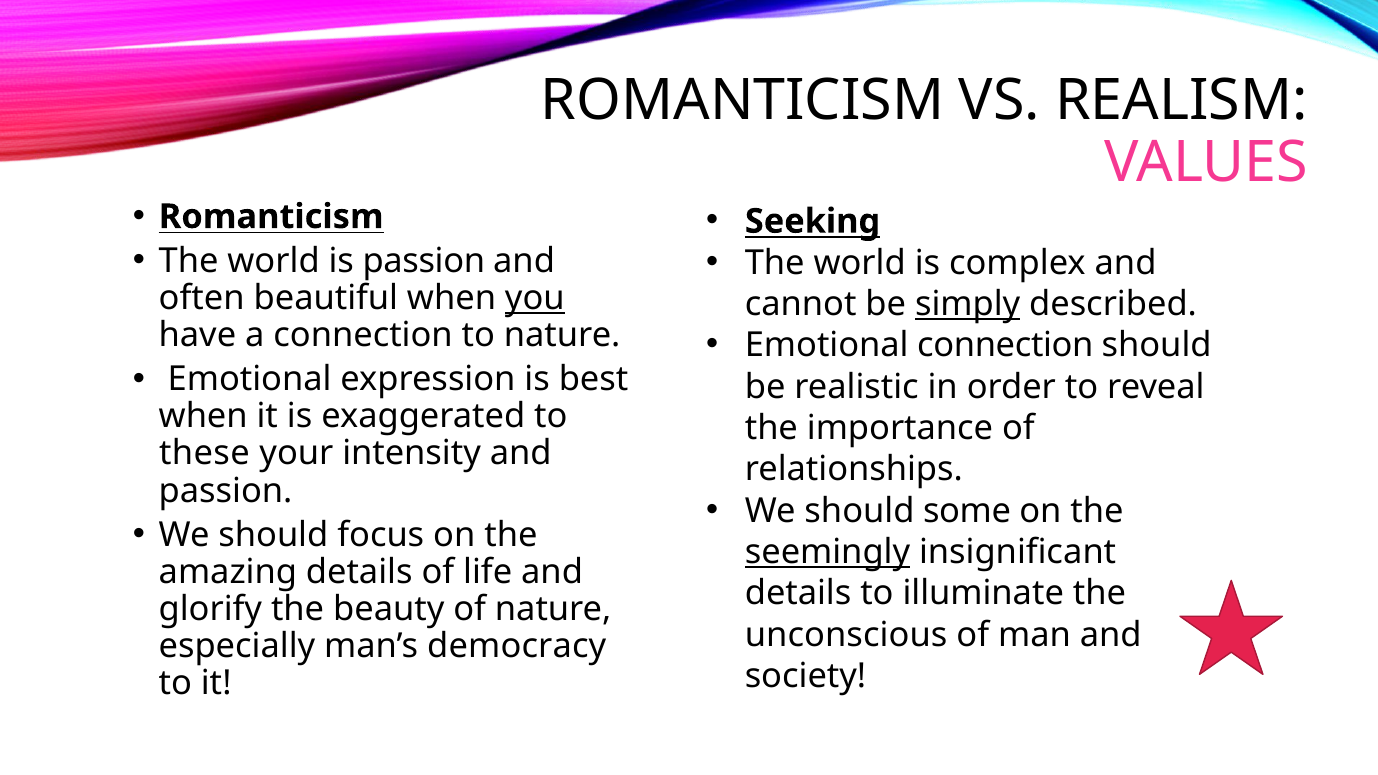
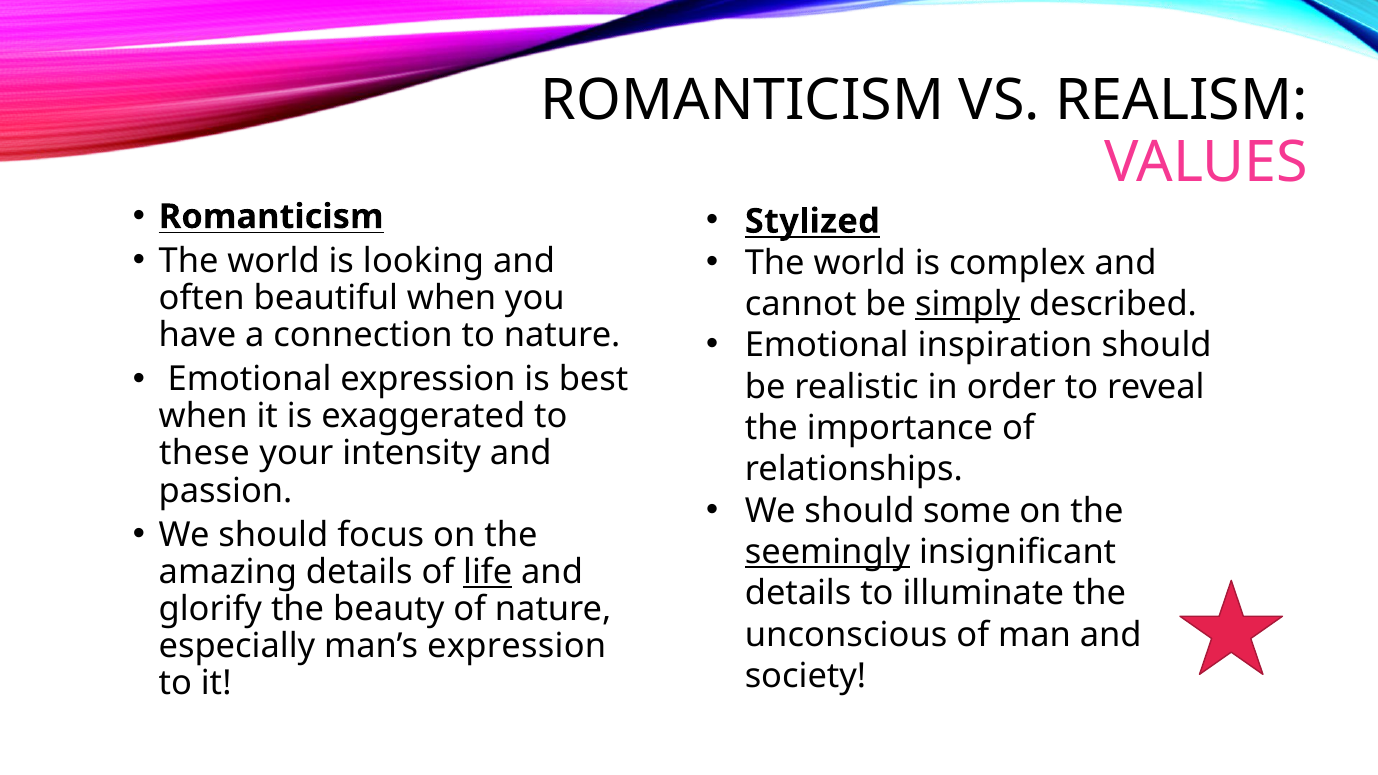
Seeking: Seeking -> Stylized (812, 221)
is passion: passion -> looking (424, 261)
you underline: present -> none (535, 298)
Emotional connection: connection -> inspiration (1005, 345)
life underline: none -> present (488, 572)
man’s democracy: democracy -> expression (517, 646)
